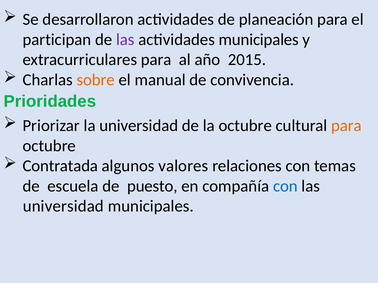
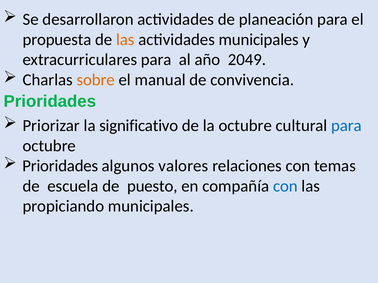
participan: participan -> propuesta (57, 40)
las colour: purple -> orange (125, 40)
2015: 2015 -> 2049 (247, 60)
la universidad: universidad -> significativo (139, 126)
para colour: orange -> blue (346, 126)
Contratada: Contratada -> Prioridades (60, 166)
universidad: universidad -> propiciando (63, 206)
